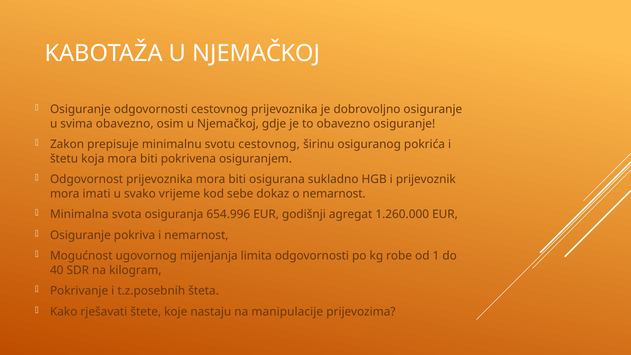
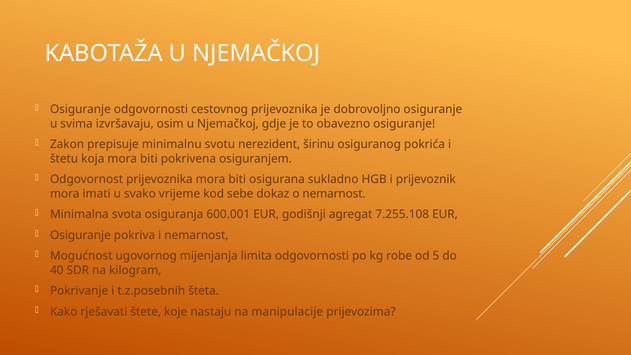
svima obavezno: obavezno -> izvršavaju (125, 124)
svotu cestovnog: cestovnog -> nerezident (269, 145)
654.996: 654.996 -> 600.001 (228, 214)
1.260.000: 1.260.000 -> 7.255.108 (402, 214)
1: 1 -> 5 (436, 256)
